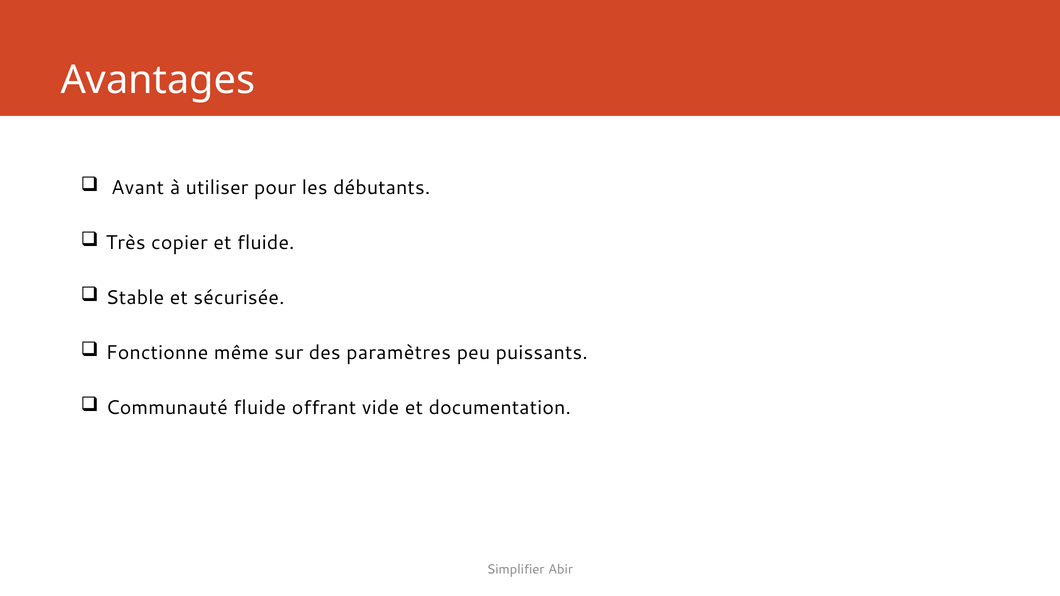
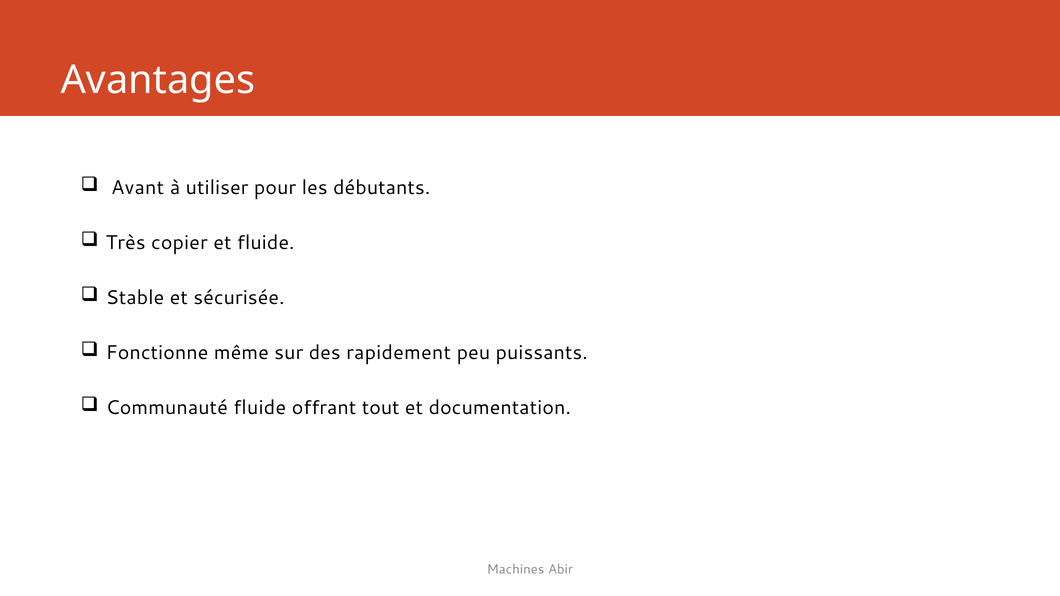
paramètres: paramètres -> rapidement (399, 353)
vide: vide -> tout (381, 408)
Simplifier: Simplifier -> Machines (516, 569)
